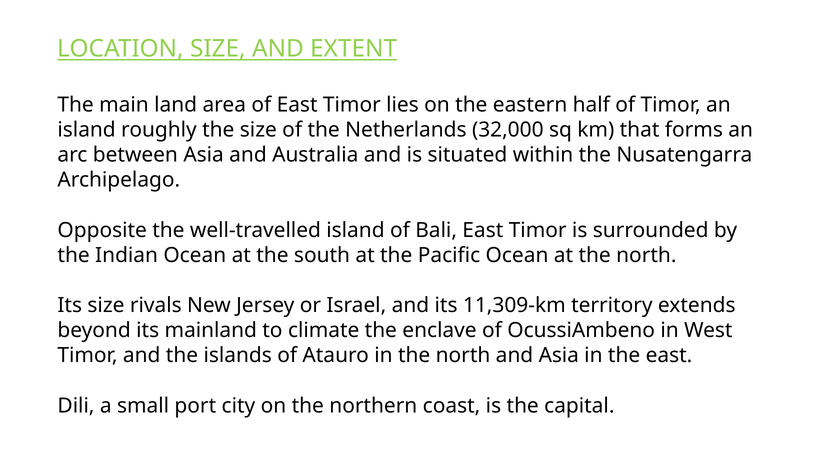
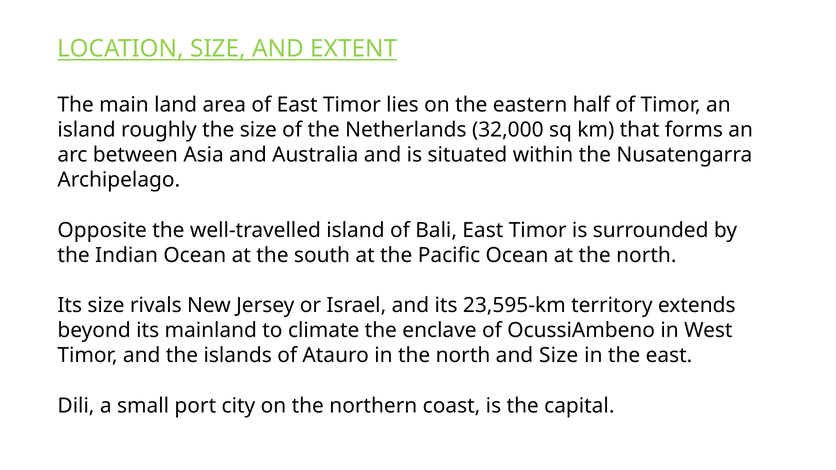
11,309-km: 11,309-km -> 23,595-km (514, 306)
and Asia: Asia -> Size (559, 356)
